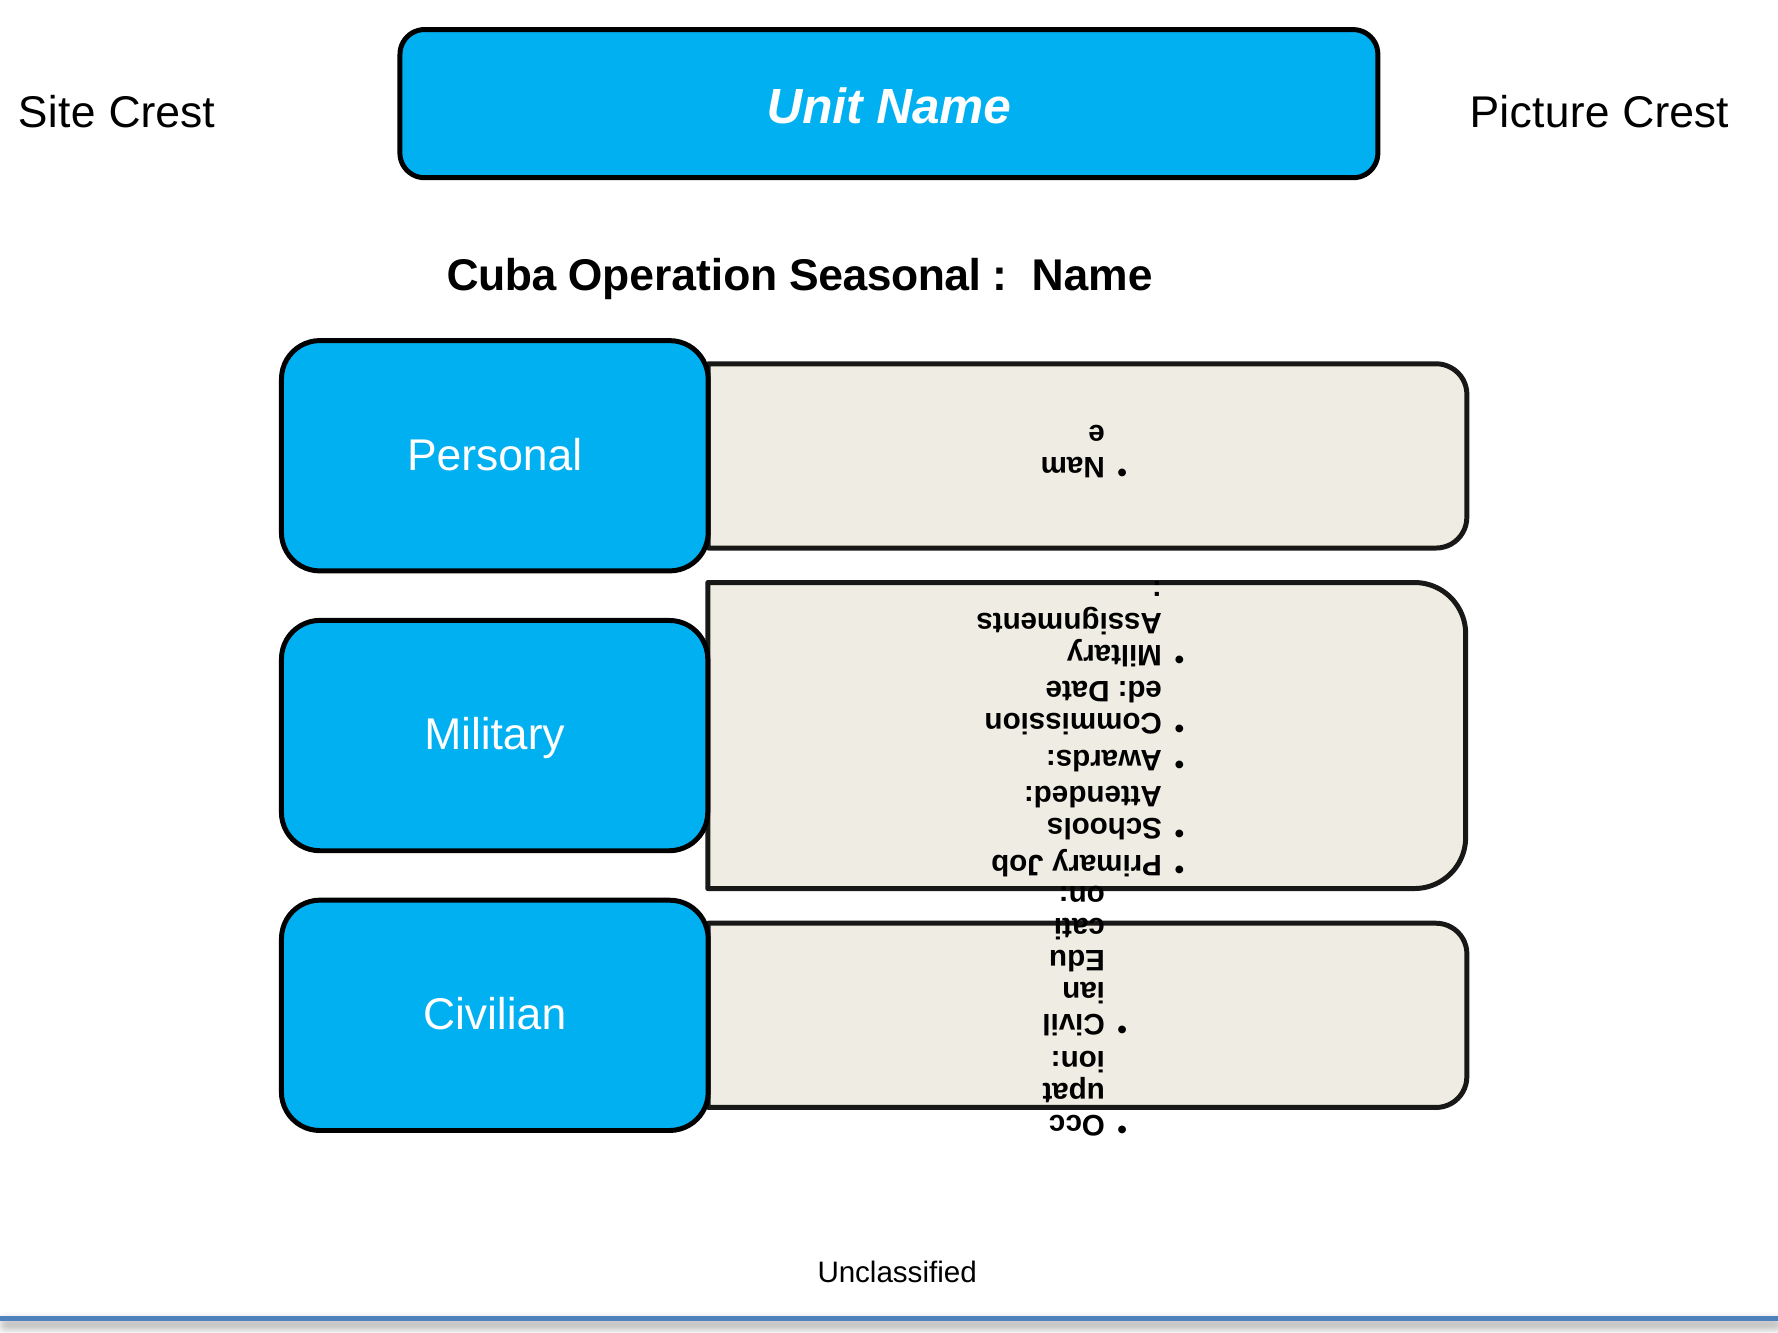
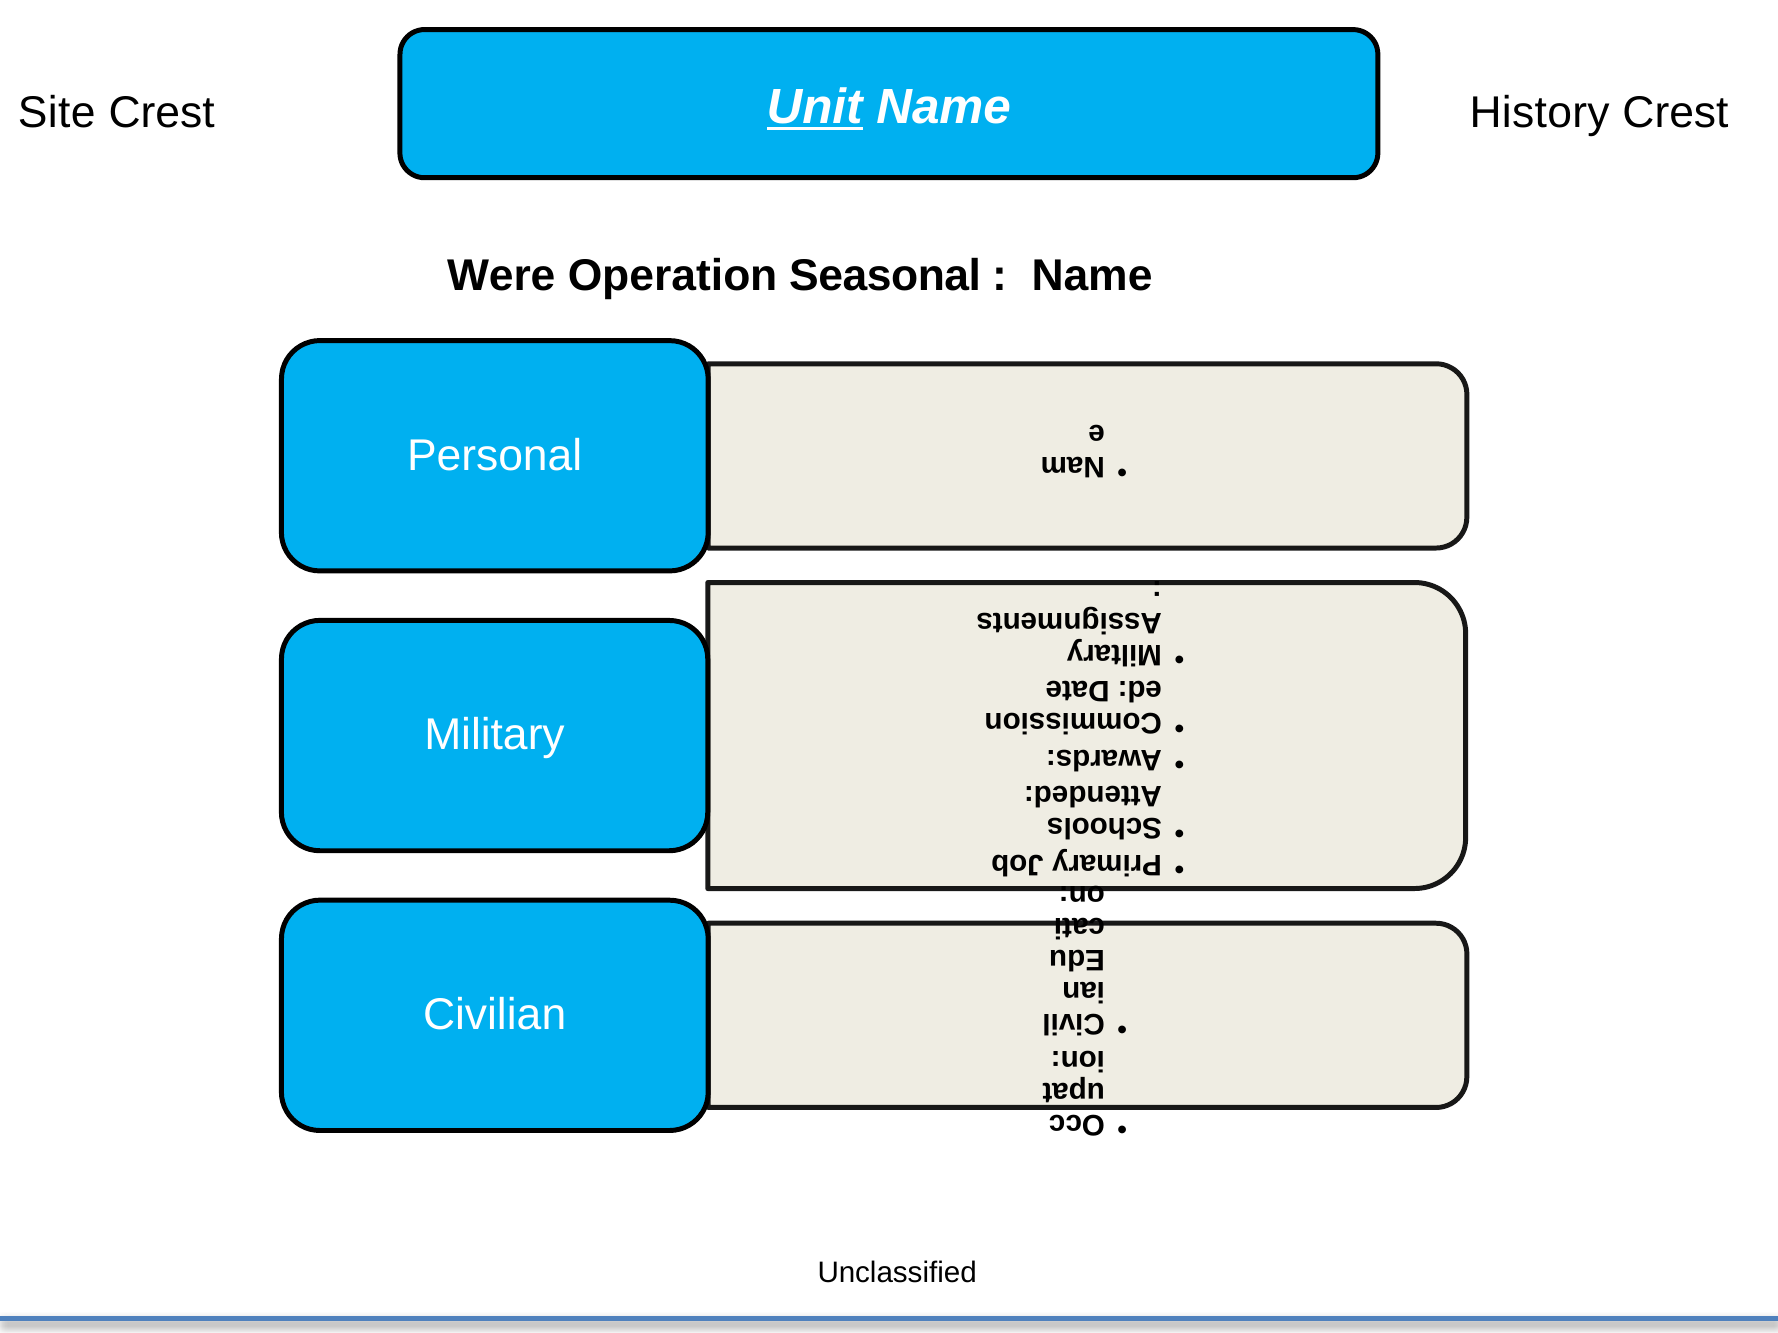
Unit underline: none -> present (815, 107)
Picture: Picture -> History (1540, 113)
Cuba: Cuba -> Were (501, 276)
